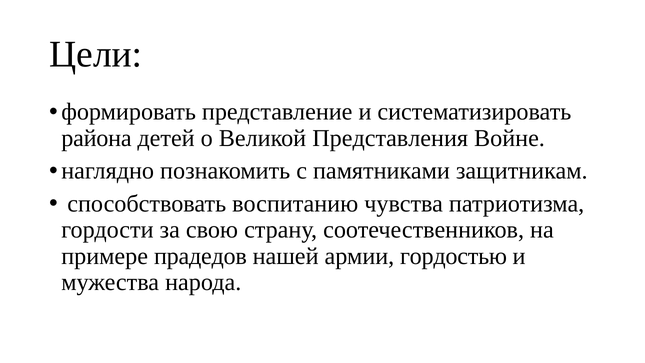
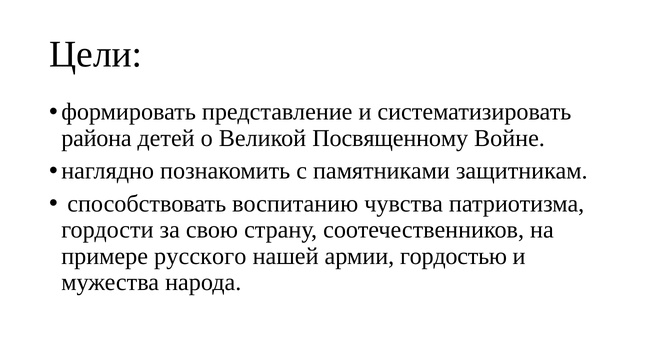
Представления: Представления -> Посвященному (390, 138)
прадедов: прадедов -> русского (200, 256)
